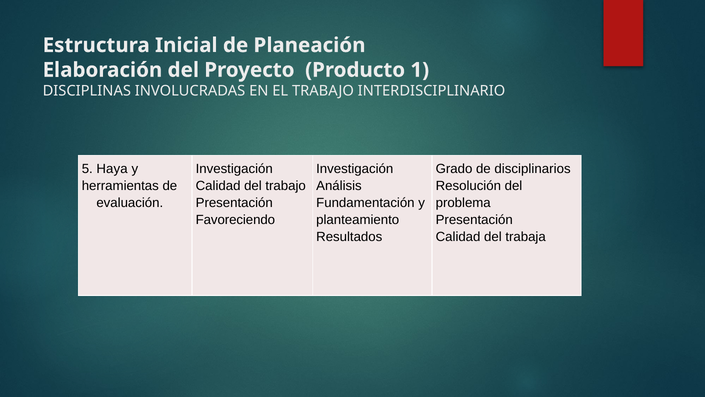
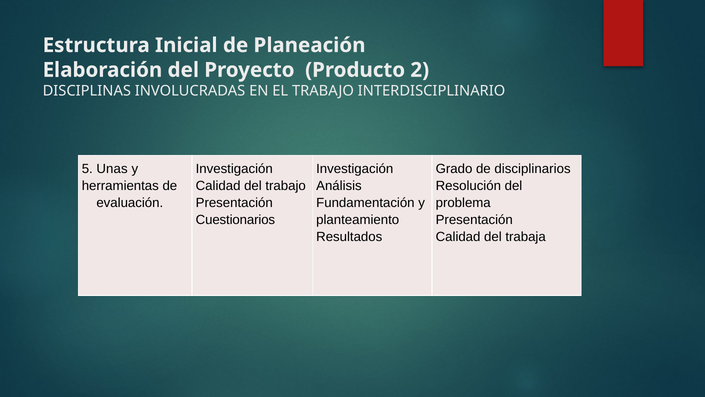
1: 1 -> 2 (420, 70)
Haya: Haya -> Unas (112, 169)
Favoreciendo: Favoreciendo -> Cuestionarios (235, 220)
